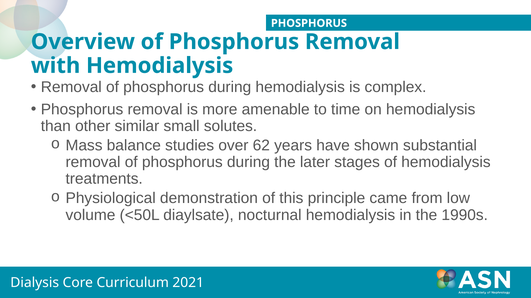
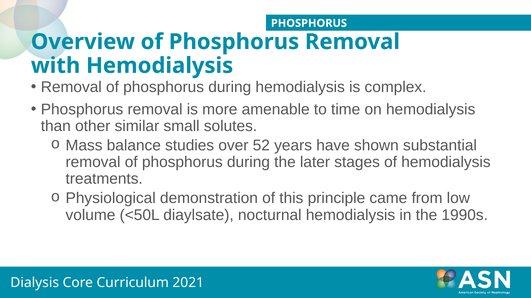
62: 62 -> 52 (261, 146)
